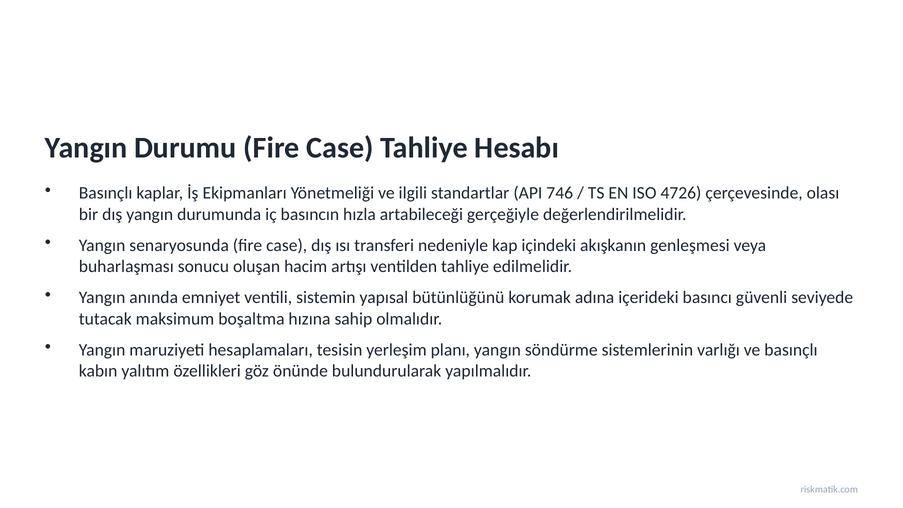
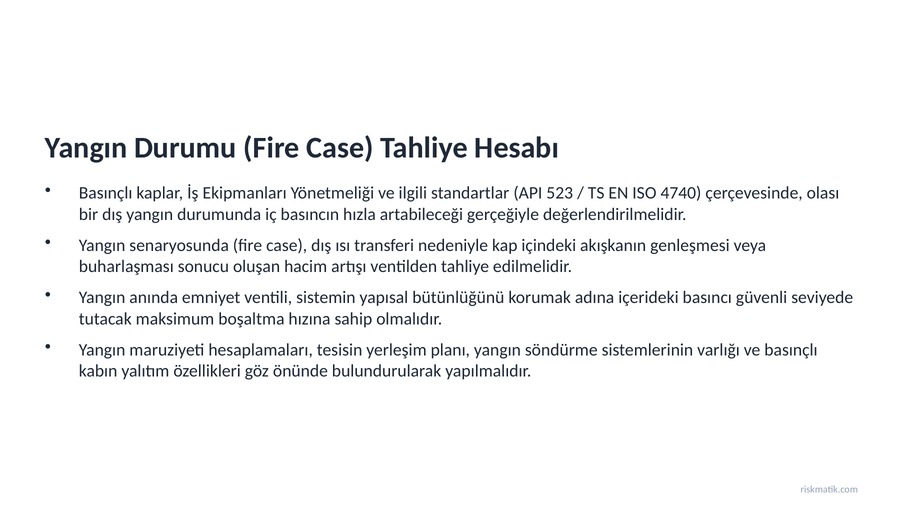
746: 746 -> 523 (560, 193)
4726: 4726 -> 4740 (681, 193)
